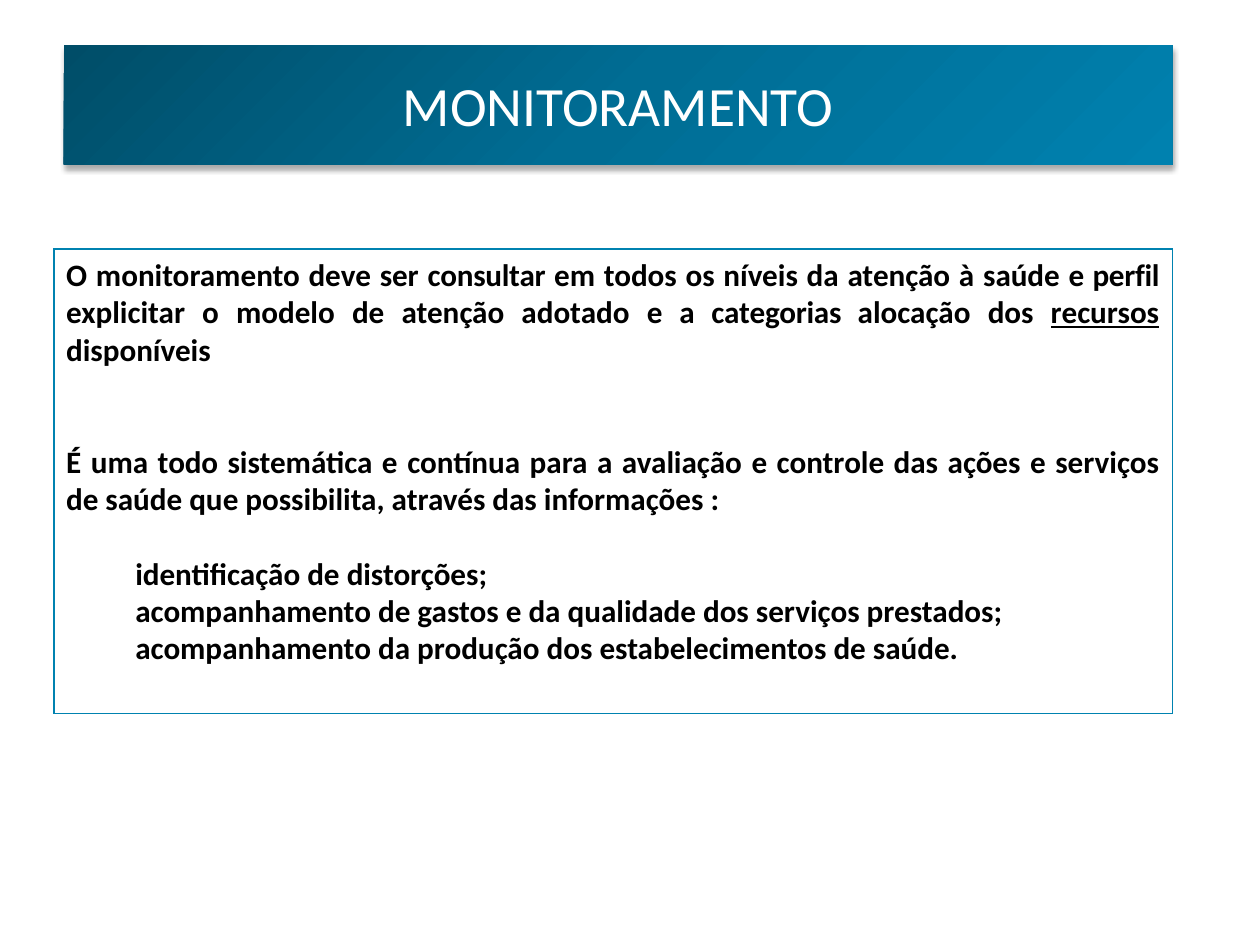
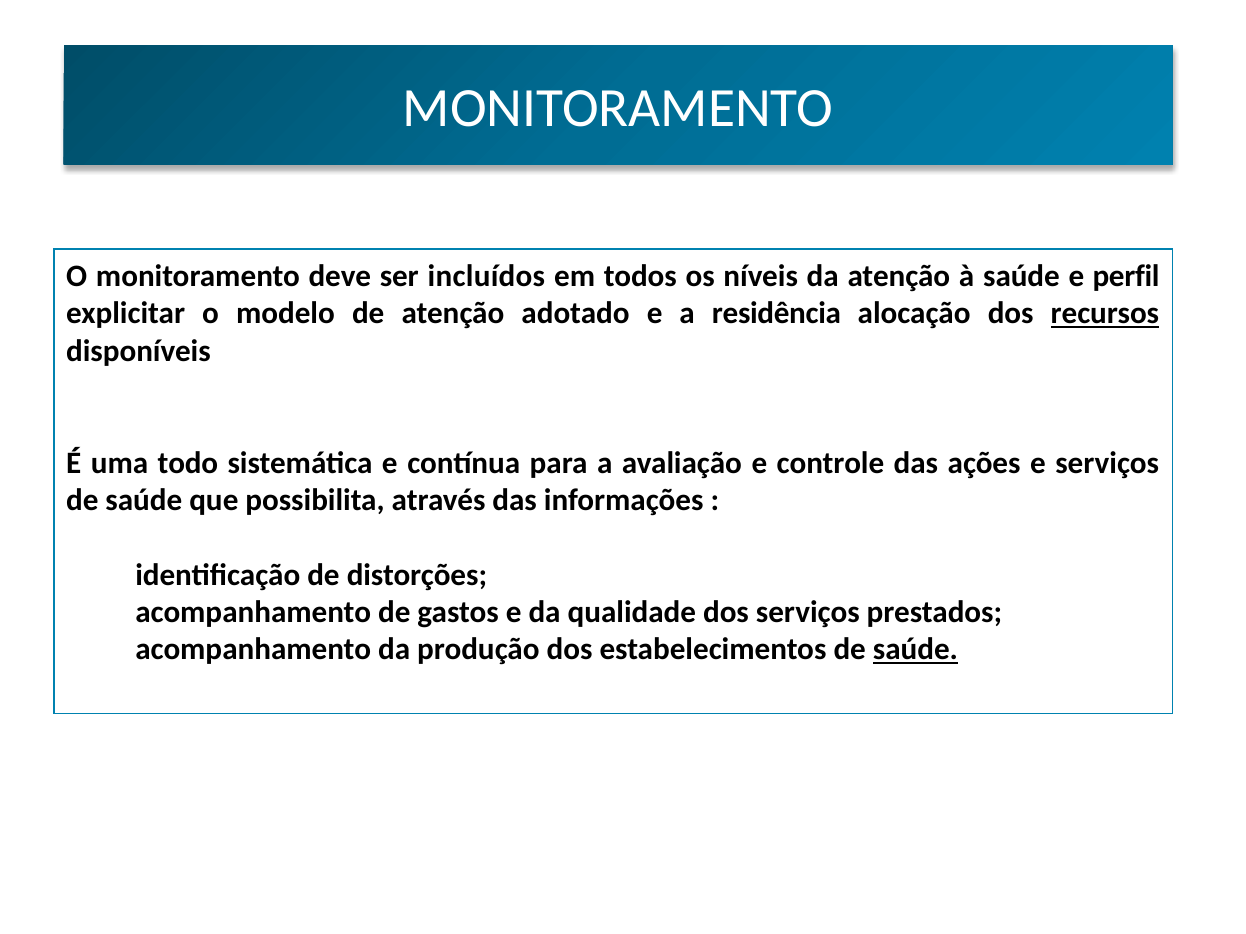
consultar: consultar -> incluídos (486, 276)
categorias: categorias -> residência (776, 314)
saúde underline: none -> present (915, 650)
